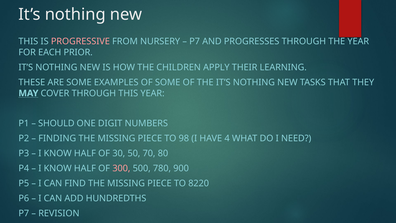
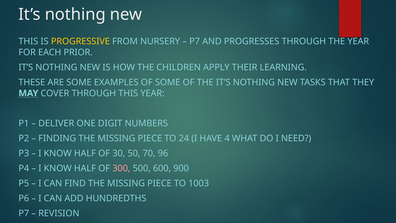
PROGRESSIVE colour: pink -> yellow (80, 41)
SHOULD: SHOULD -> DELIVER (56, 123)
98: 98 -> 24 (184, 138)
80: 80 -> 96 (163, 153)
780: 780 -> 600 (162, 168)
8220: 8220 -> 1003 (199, 183)
